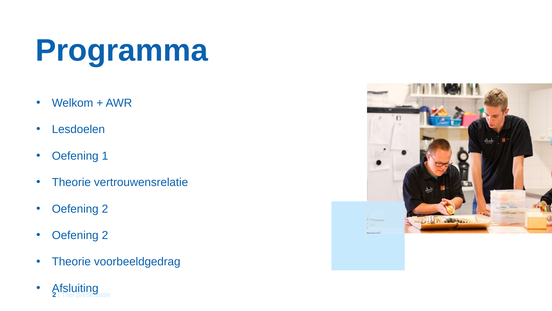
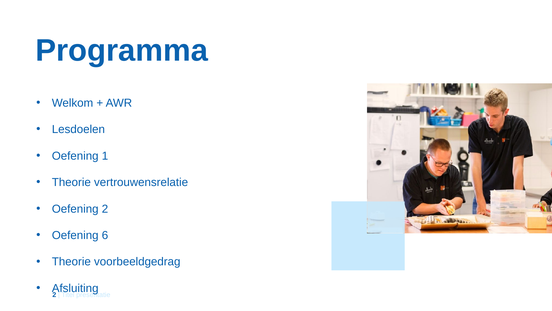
2: 2 -> 6 (105, 235)
